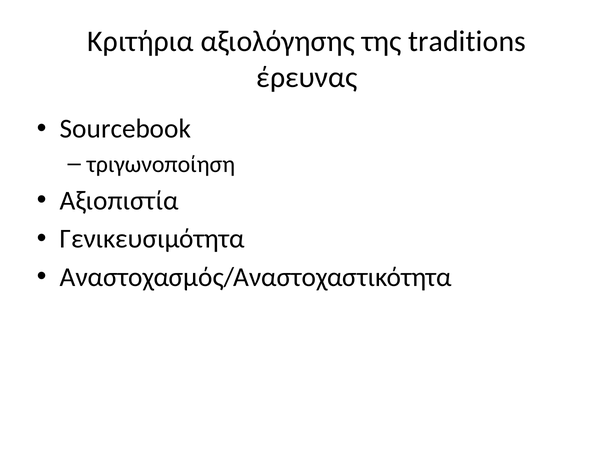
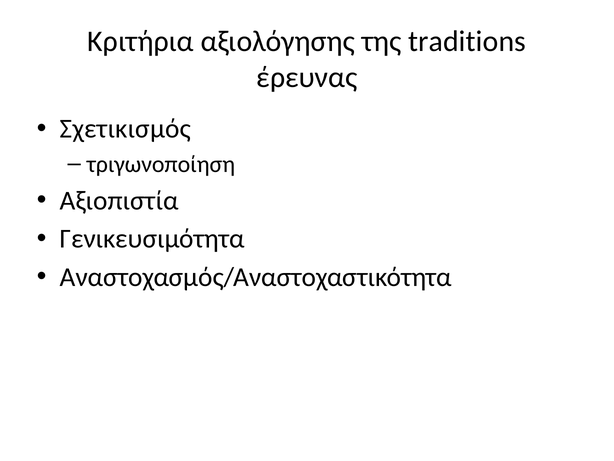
Sourcebook: Sourcebook -> Σχετικισμός (125, 129)
